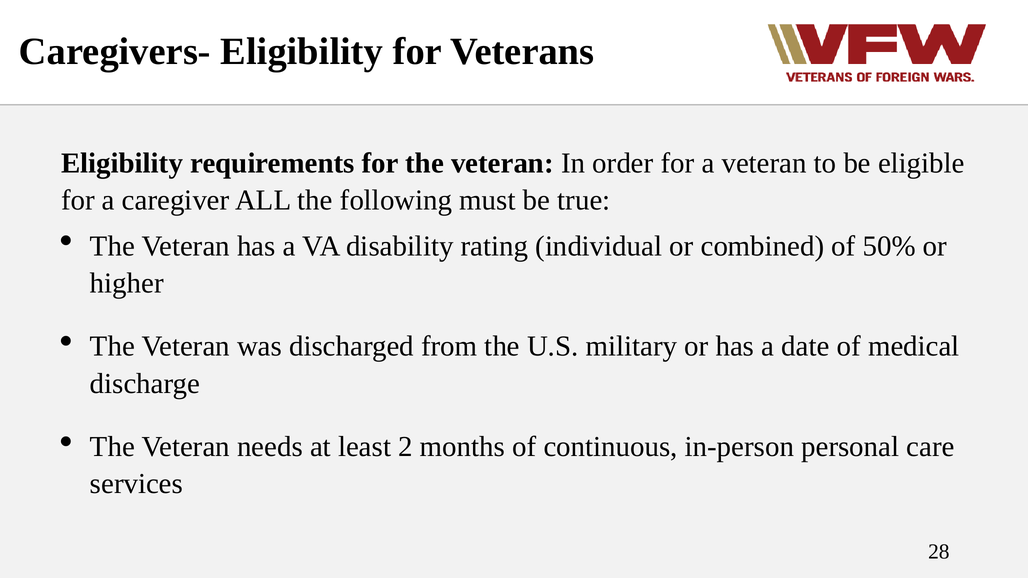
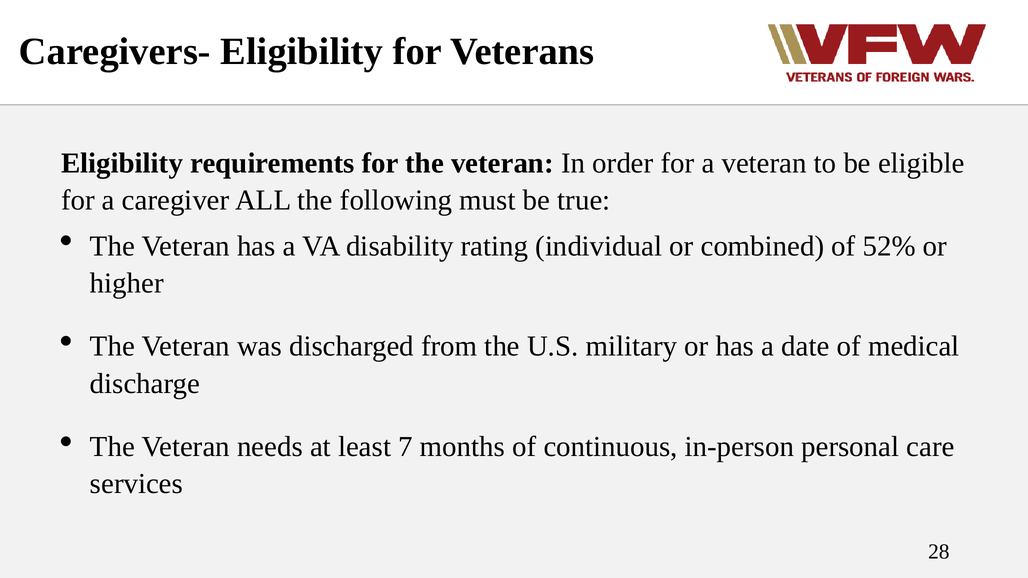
50%: 50% -> 52% (889, 246)
2: 2 -> 7 (406, 447)
